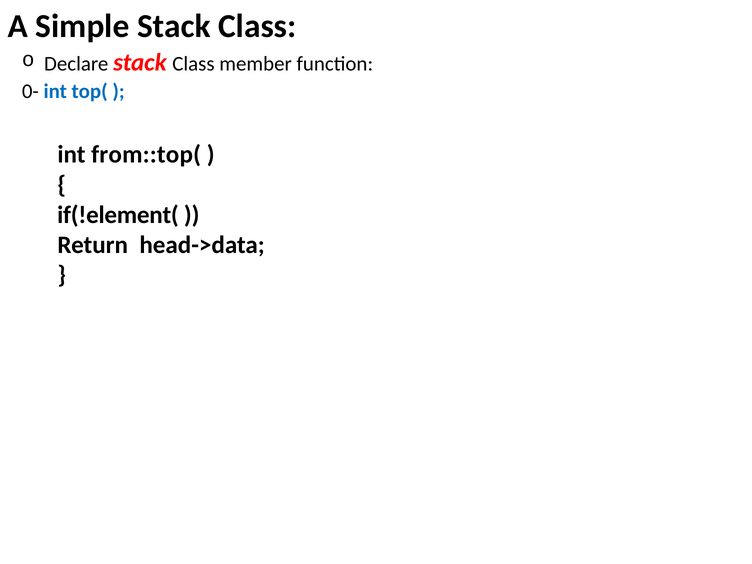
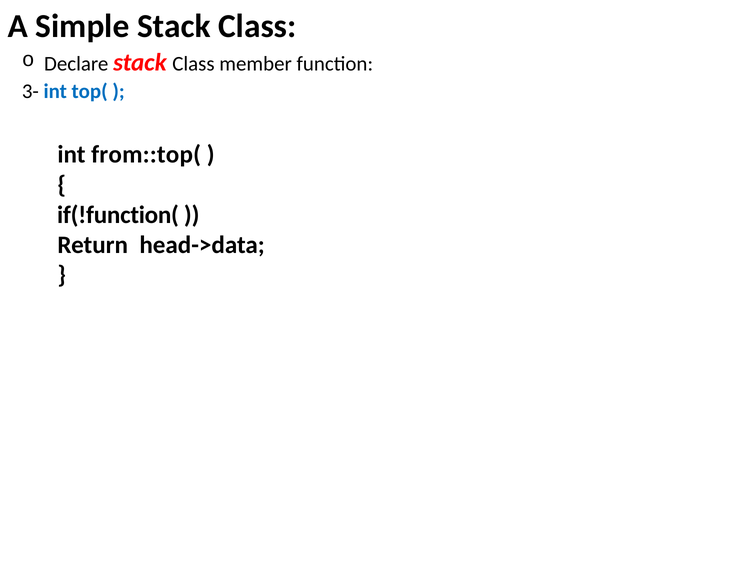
0-: 0- -> 3- (30, 91)
if(!element(: if(!element( -> if(!function( (118, 215)
